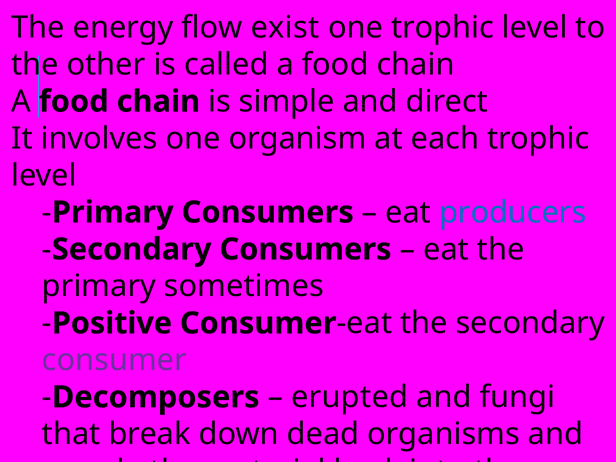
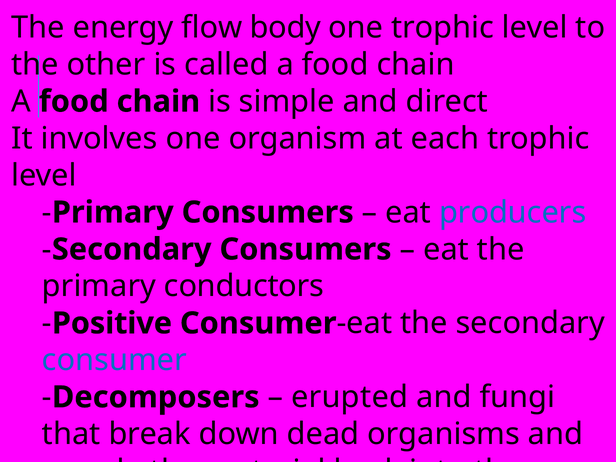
exist: exist -> body (285, 28)
sometimes: sometimes -> conductors (244, 286)
consumer colour: purple -> blue (114, 360)
